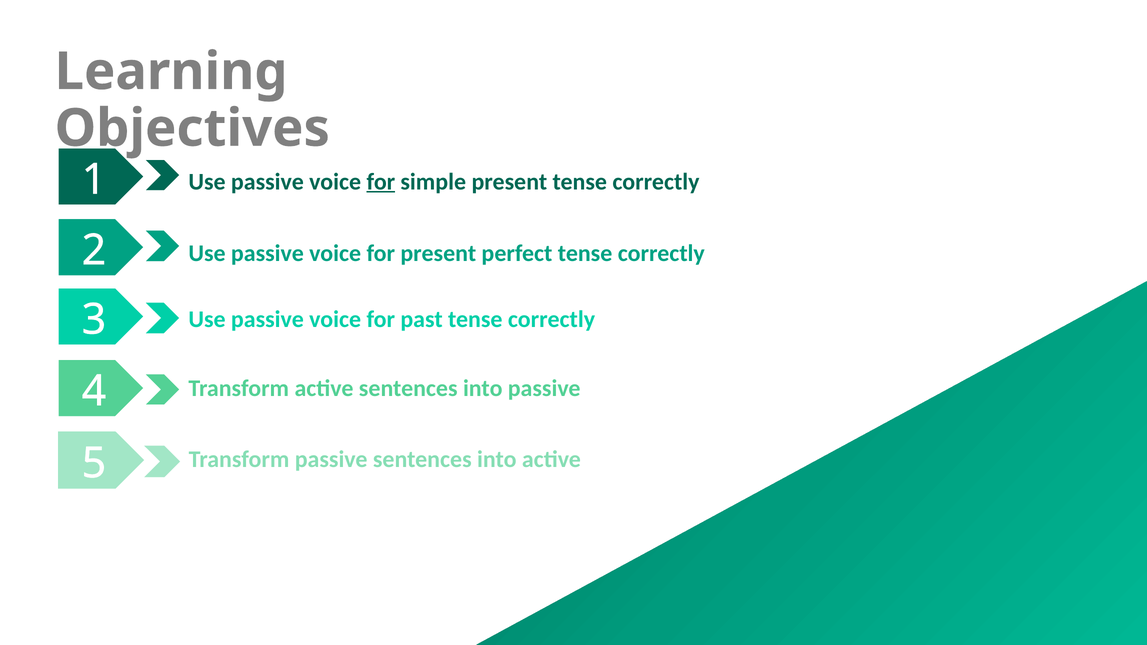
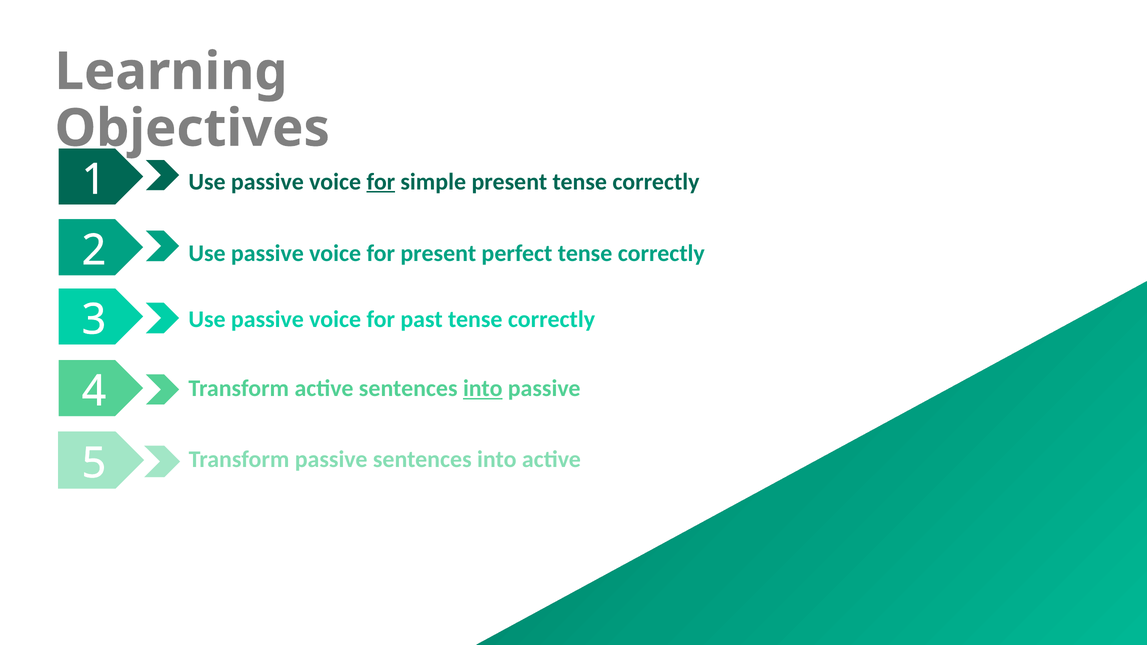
into underline: none -> present (483, 389)
